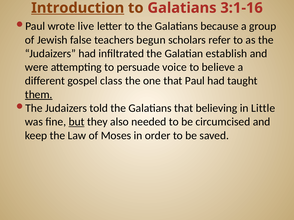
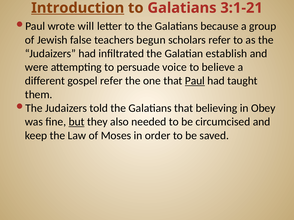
3:1-16: 3:1-16 -> 3:1-21 (242, 8)
live: live -> will (86, 26)
gospel class: class -> refer (111, 81)
Paul underline: none -> present (195, 81)
them underline: present -> none (39, 95)
Little: Little -> Obey (263, 108)
